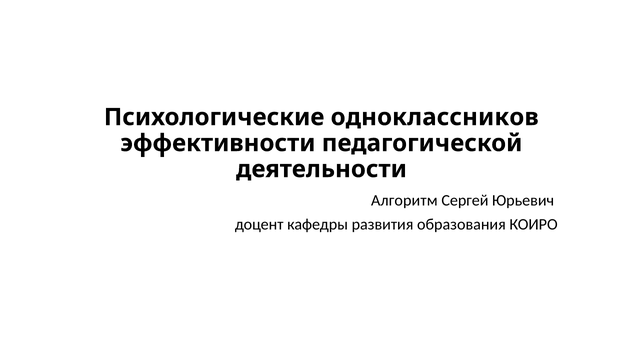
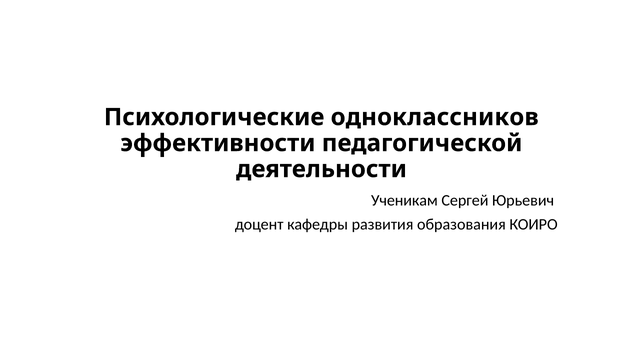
Алгоритм: Алгоритм -> Ученикам (404, 201)
